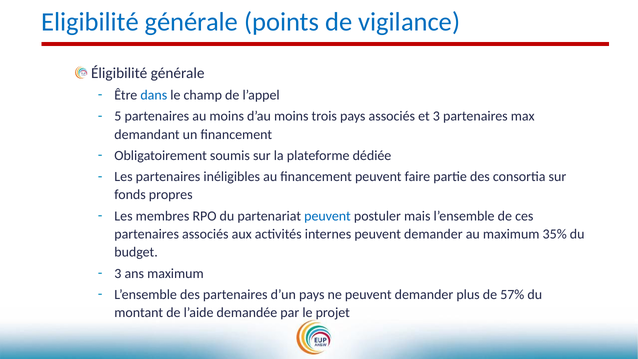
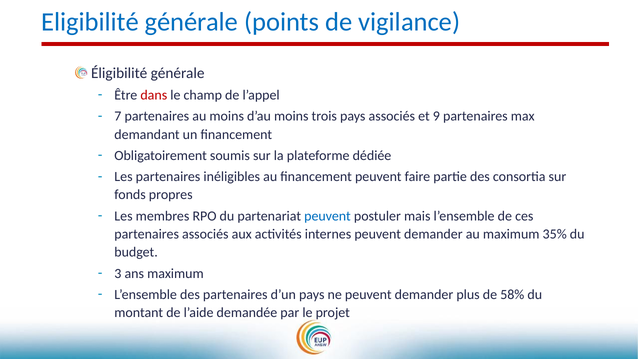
dans colour: blue -> red (154, 95)
5: 5 -> 7 (118, 116)
et 3: 3 -> 9 (436, 116)
57%: 57% -> 58% (512, 294)
